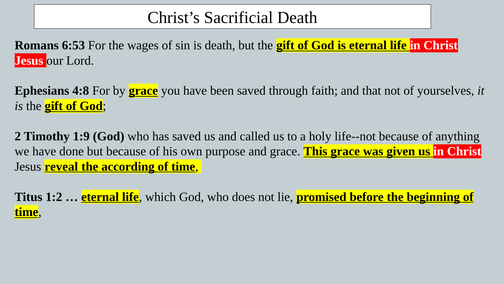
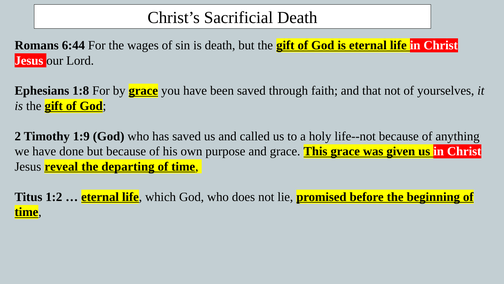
6:53: 6:53 -> 6:44 (73, 45)
4:8: 4:8 -> 1:8 (81, 91)
according: according -> departing (128, 166)
